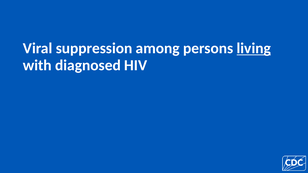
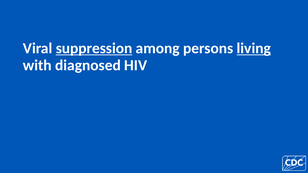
suppression underline: none -> present (94, 48)
